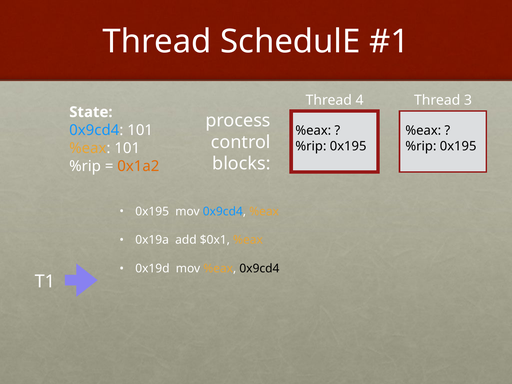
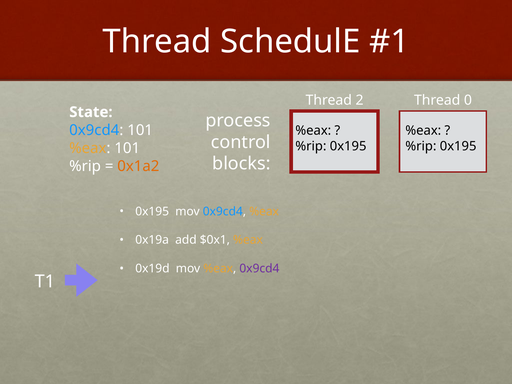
4: 4 -> 2 (360, 100)
3: 3 -> 0 (468, 100)
0x9cd4 colour: black -> purple (259, 269)
